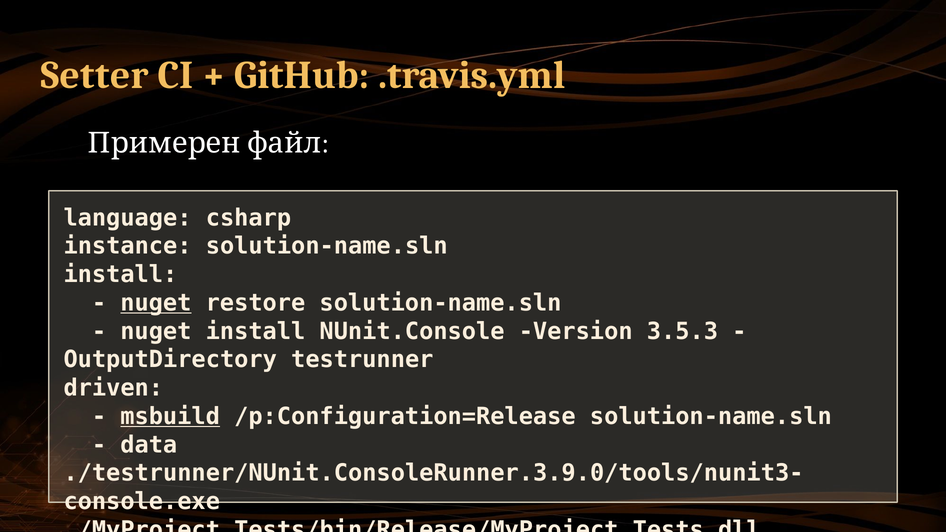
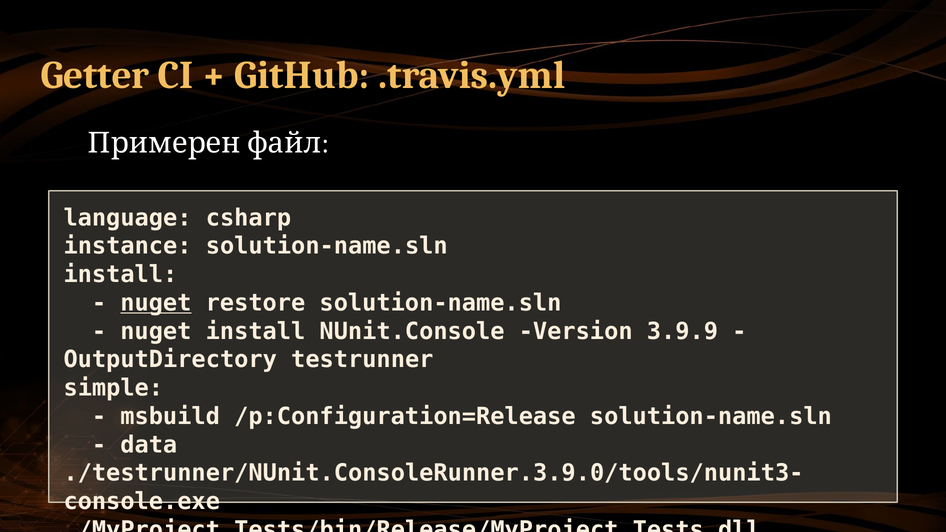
Setter: Setter -> Getter (95, 75)
3.5.3: 3.5.3 -> 3.9.9 (682, 331)
driven: driven -> simple (113, 388)
msbuild underline: present -> none (170, 416)
